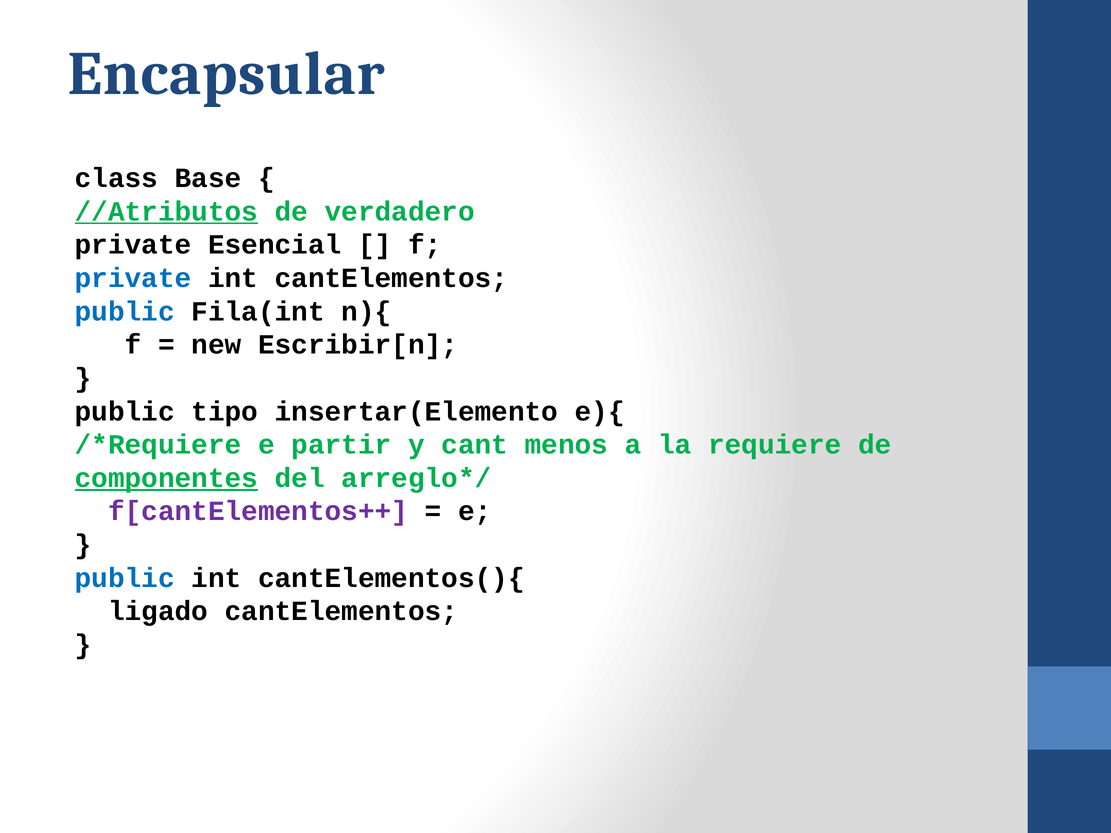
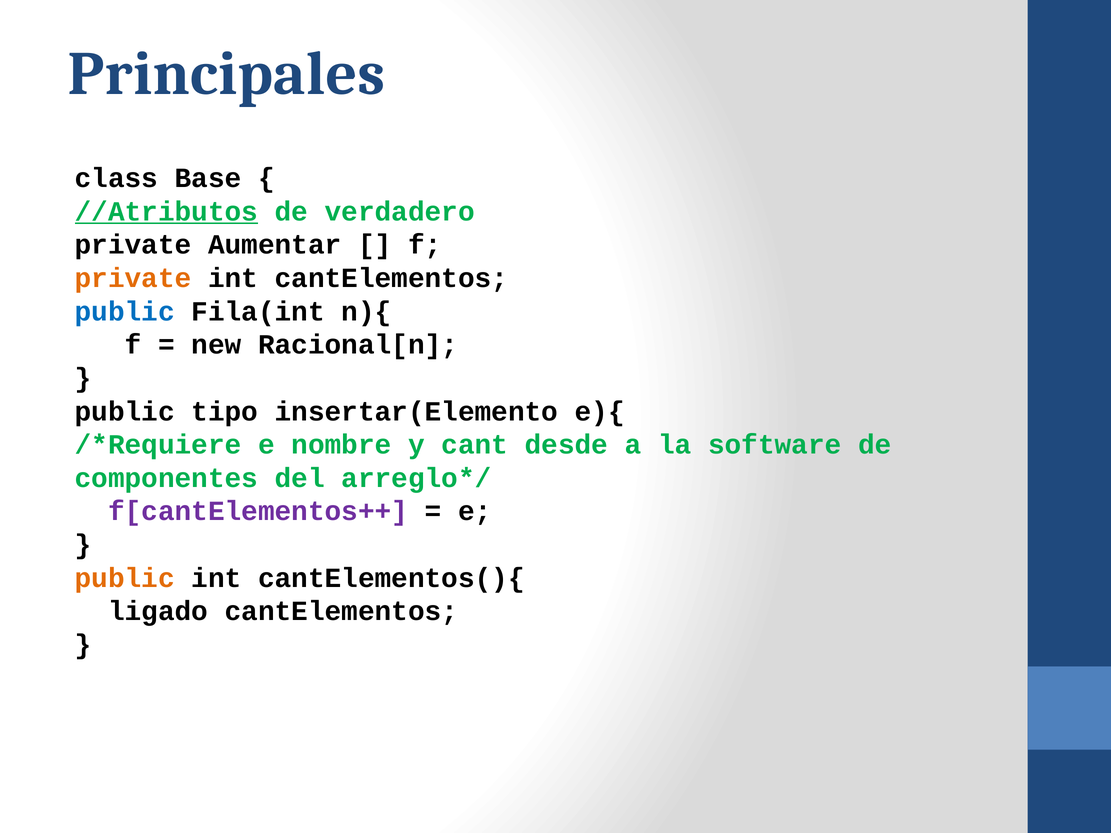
Encapsular: Encapsular -> Principales (227, 74)
Esencial: Esencial -> Aumentar (275, 245)
private colour: blue -> orange (133, 278)
Escribir[n: Escribir[n -> Racional[n (358, 345)
partir: partir -> nombre (341, 445)
menos: menos -> desde (566, 445)
requiere: requiere -> software (775, 445)
componentes underline: present -> none (166, 478)
public colour: blue -> orange (125, 578)
